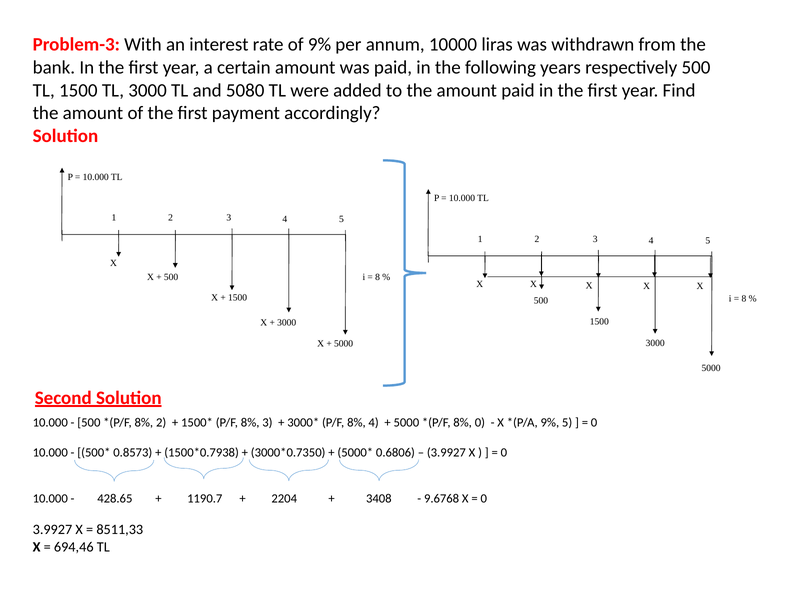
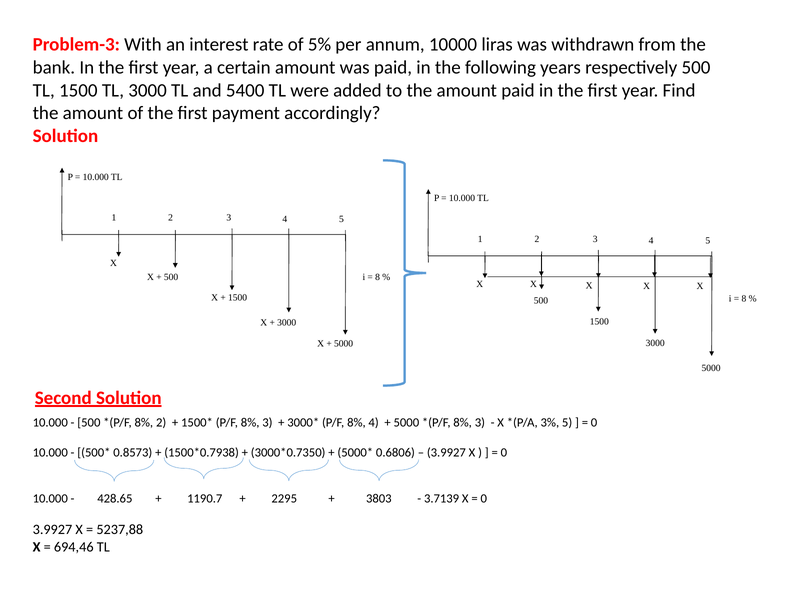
of 9%: 9% -> 5% (320, 45)
5080: 5080 -> 5400 (245, 90)
0: 0 -> 3 (480, 423)
9%: 9% -> 3% (550, 423)
2204: 2204 -> 2295 (284, 499)
3408: 3408 -> 3803 (379, 499)
9.6768: 9.6768 -> 3.7139 (442, 499)
8511,33: 8511,33 -> 5237,88 (120, 530)
